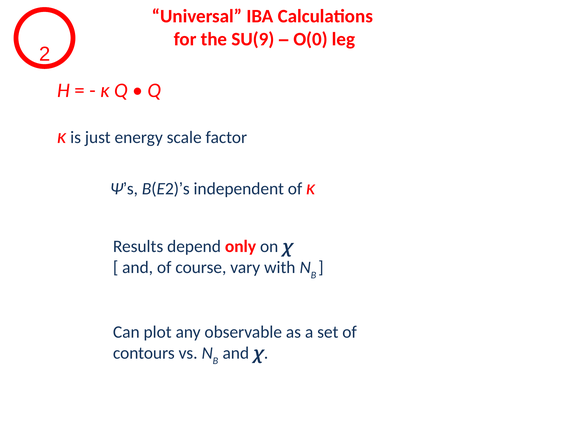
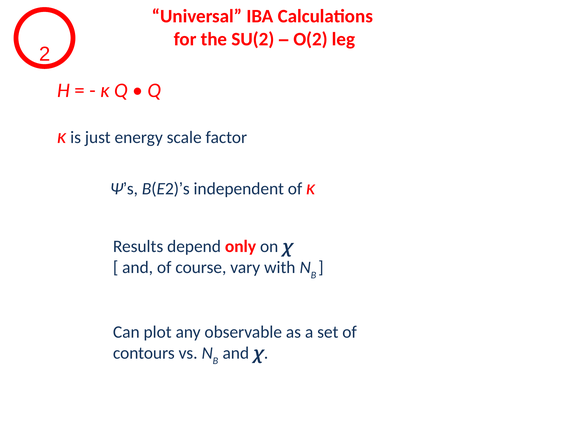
SU(9: SU(9 -> SU(2 (253, 39)
O(0: O(0 -> O(2 (311, 39)
